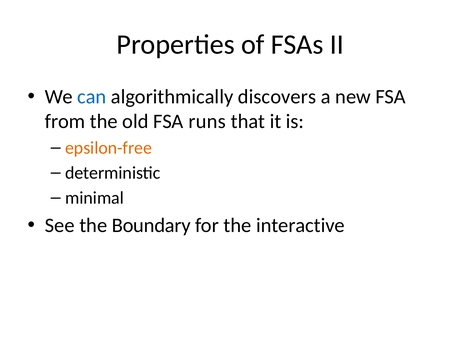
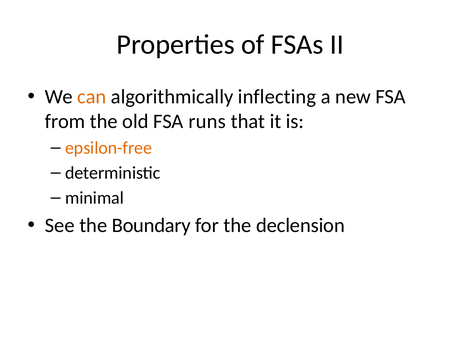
can colour: blue -> orange (92, 97)
discovers: discovers -> inflecting (277, 97)
interactive: interactive -> declension (300, 225)
